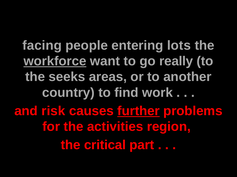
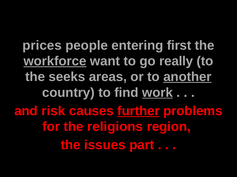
facing: facing -> prices (42, 46)
lots: lots -> first (179, 46)
another underline: none -> present (187, 77)
work underline: none -> present (157, 93)
activities: activities -> religions (115, 127)
critical: critical -> issues (105, 146)
